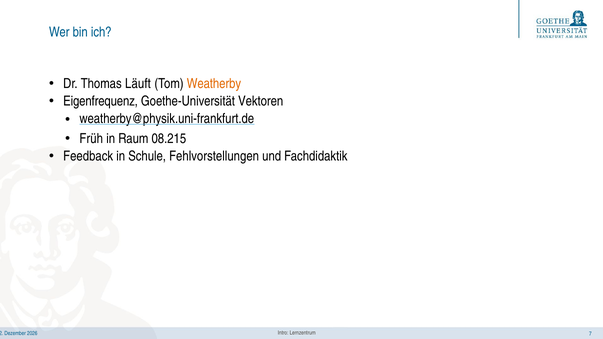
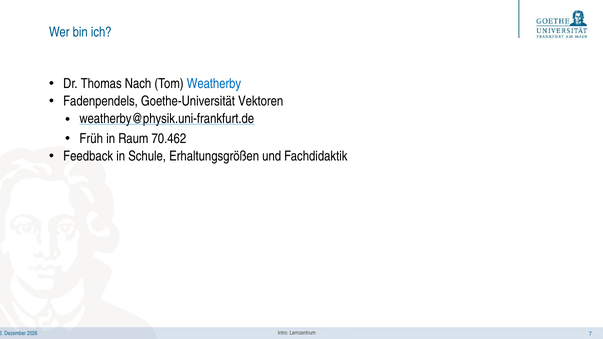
Läuft: Läuft -> Nach (138, 84)
Weatherby colour: orange -> blue (214, 84)
Eigenfrequenz: Eigenfrequenz -> Fadenpendels (101, 101)
08.215: 08.215 -> 70.462 (169, 139)
Fehlvorstellungen: Fehlvorstellungen -> Erhaltungsgrößen (214, 156)
